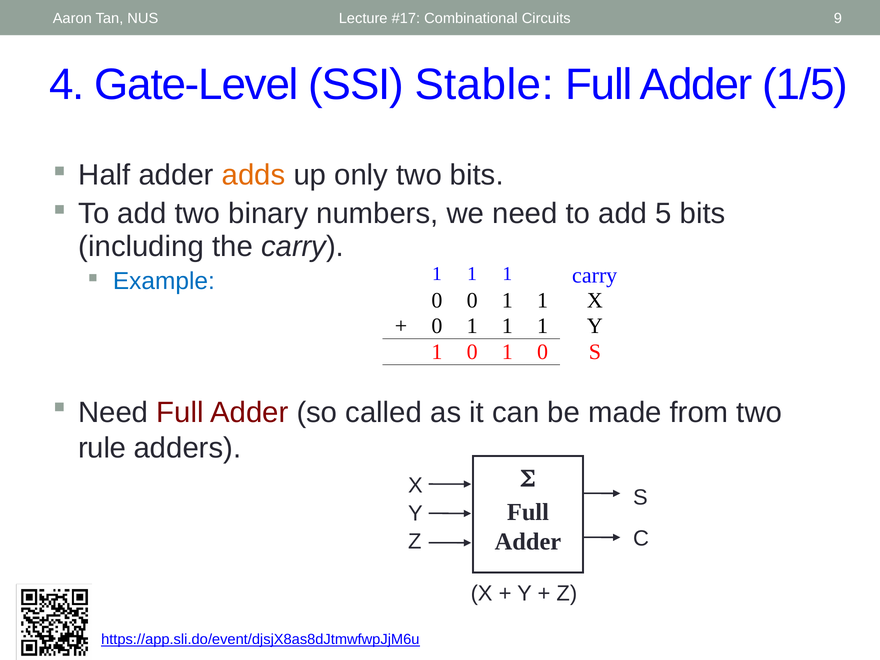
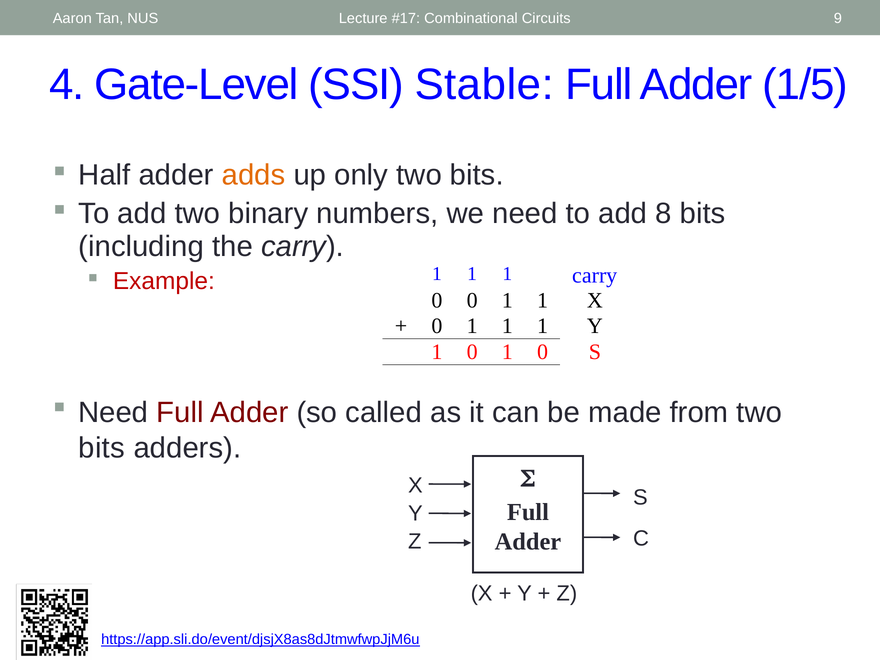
5: 5 -> 8 (663, 214)
Example colour: blue -> red (164, 281)
rule: rule -> bits (102, 448)
